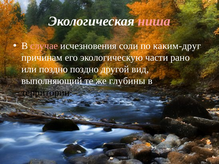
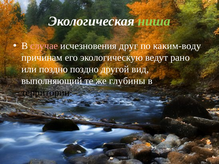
ниша colour: pink -> light green (154, 21)
соли: соли -> друг (129, 46)
каким-друг: каким-друг -> каким-воду (177, 46)
части: части -> ведут (157, 58)
